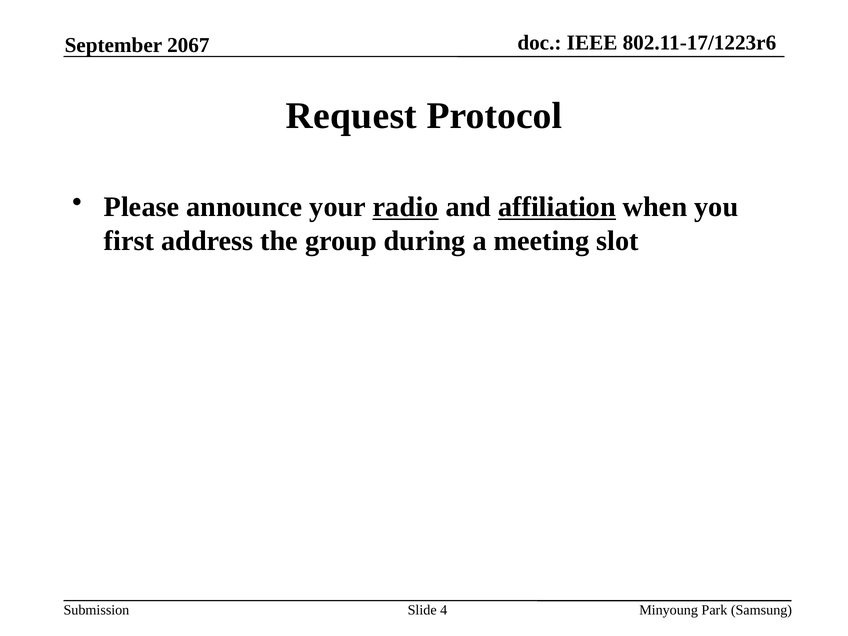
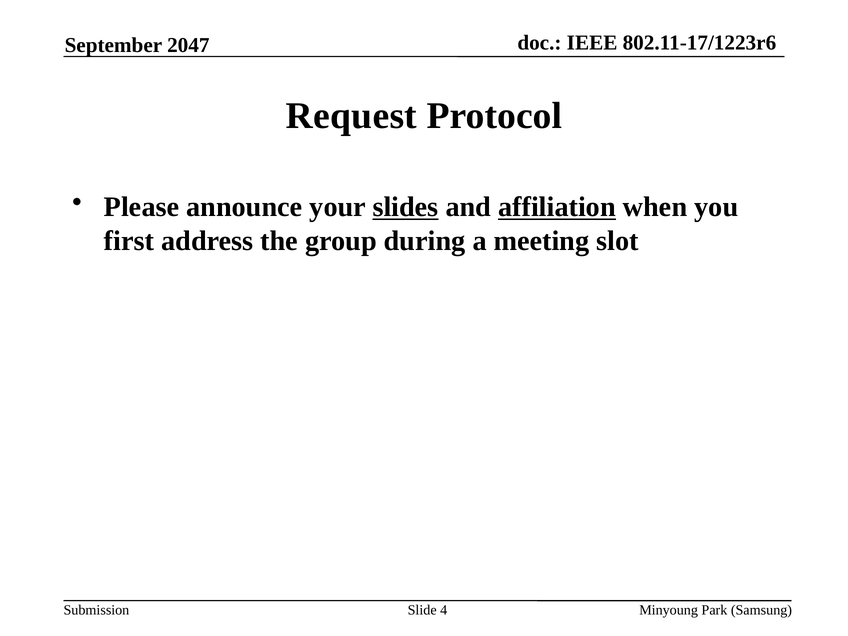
2067: 2067 -> 2047 (188, 45)
radio: radio -> slides (406, 207)
